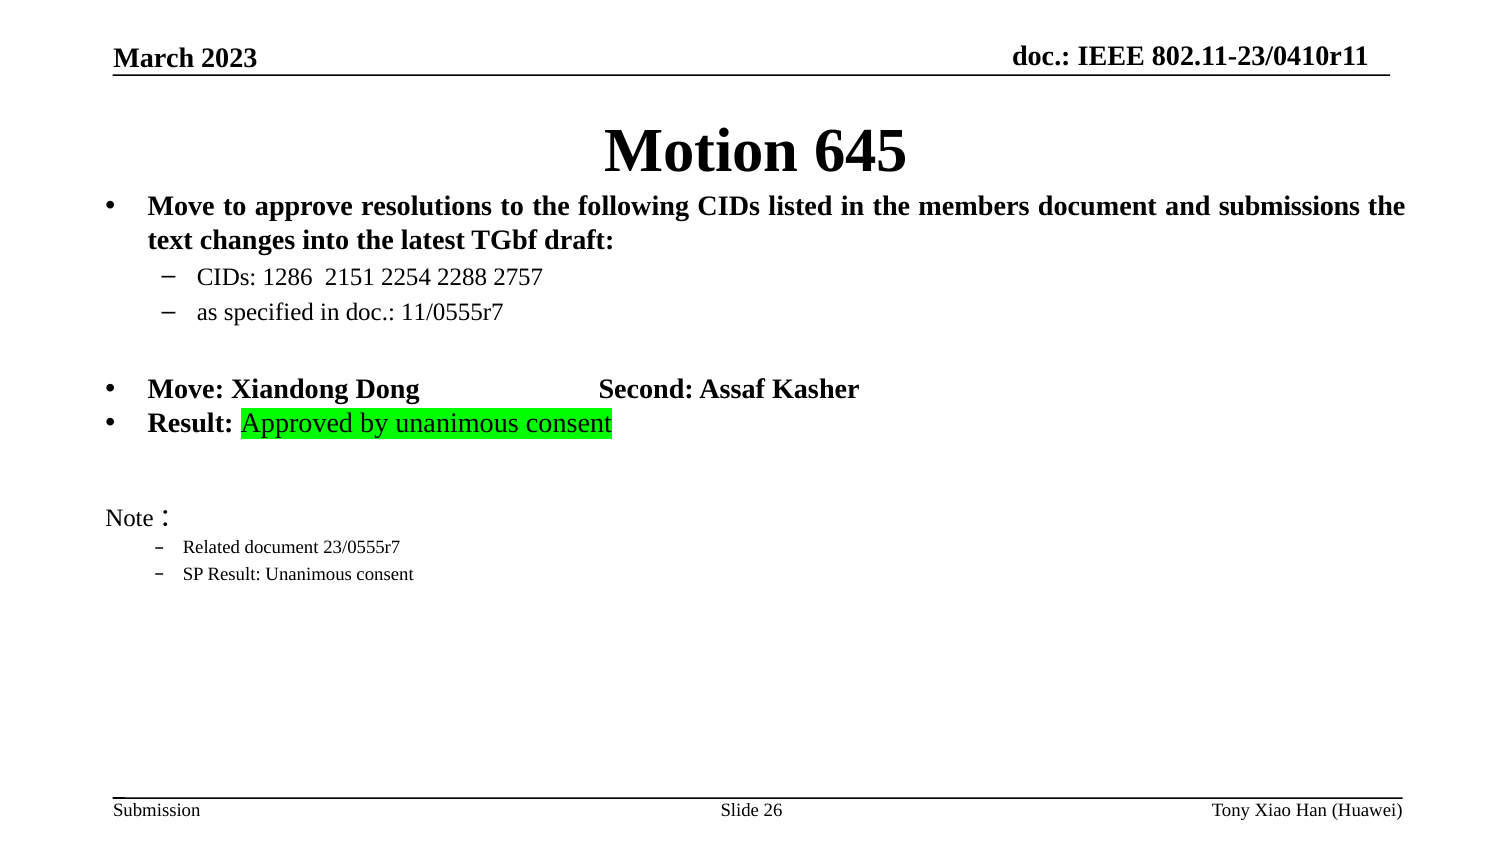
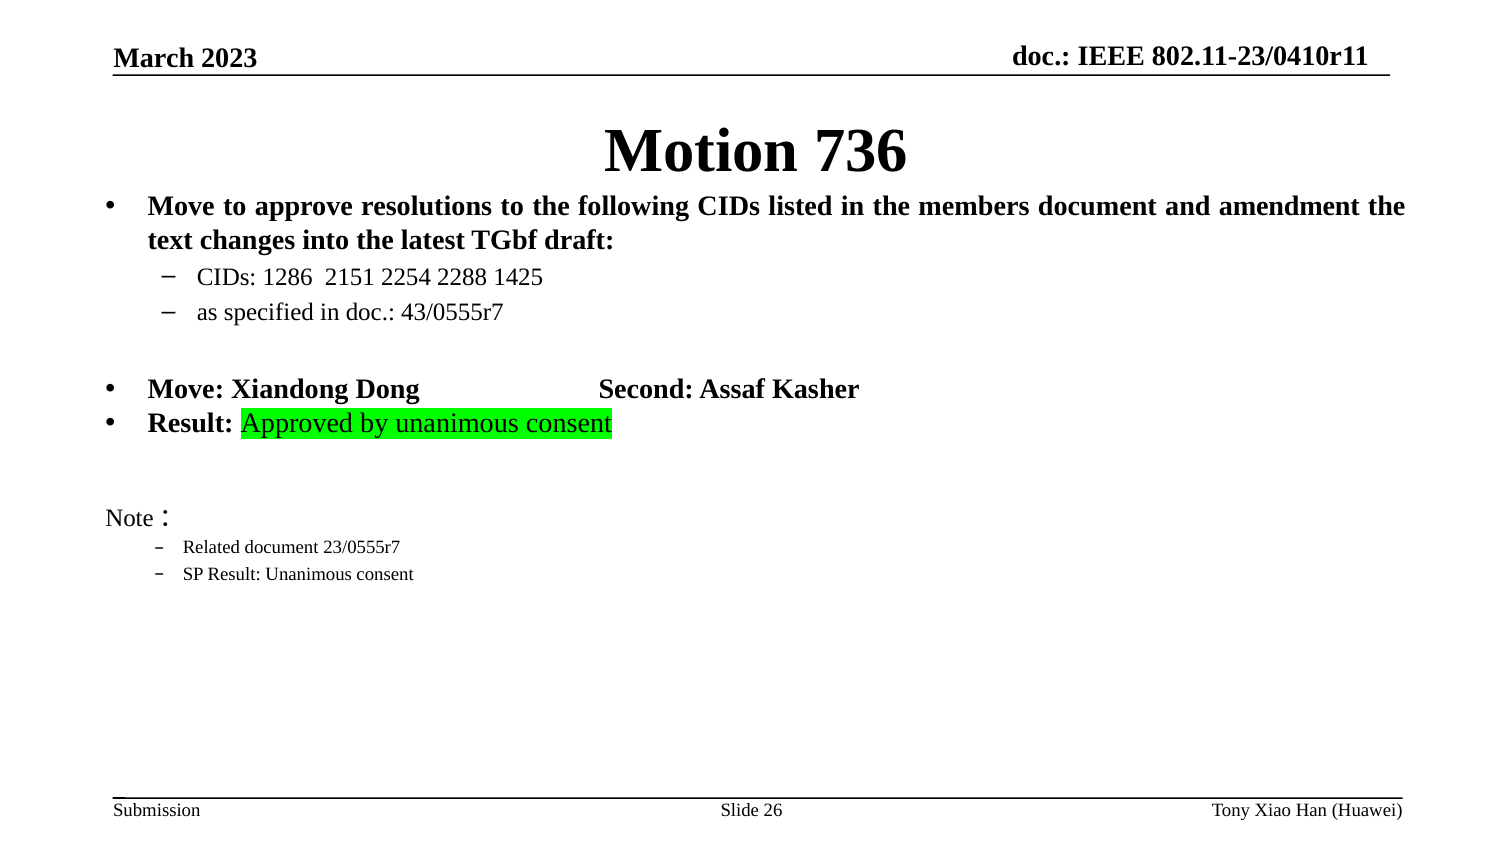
645: 645 -> 736 (861, 151)
submissions: submissions -> amendment (1289, 207)
2757: 2757 -> 1425 (518, 277)
11/0555r7: 11/0555r7 -> 43/0555r7 (452, 312)
